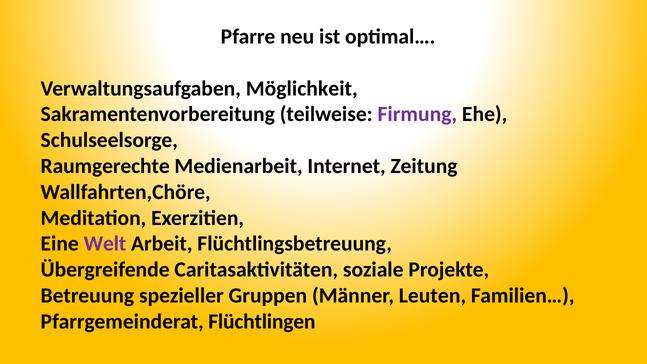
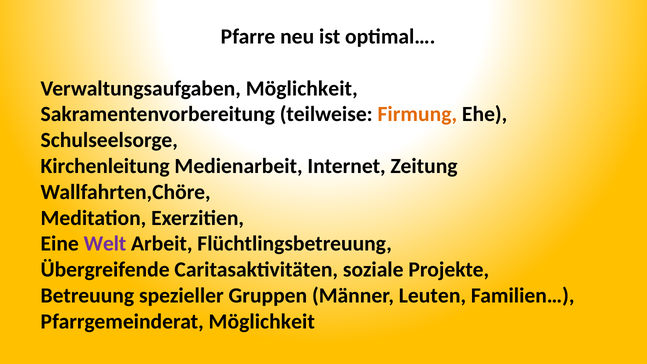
Firmung colour: purple -> orange (417, 114)
Raumgerechte: Raumgerechte -> Kirchenleitung (105, 166)
Pfarrgemeinderat Flüchtlingen: Flüchtlingen -> Möglichkeit (262, 321)
